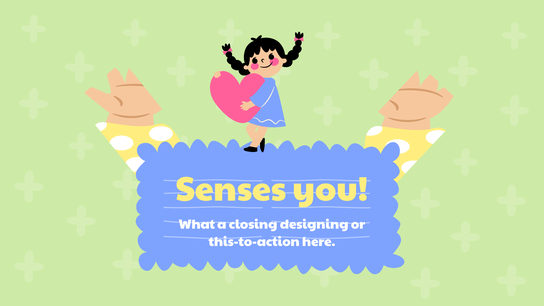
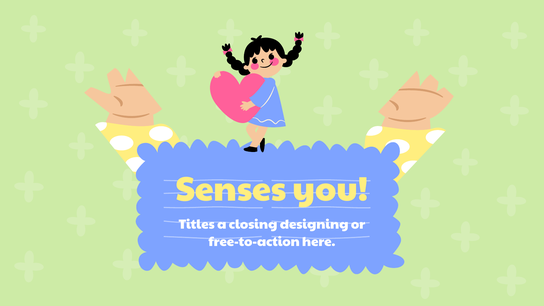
What: What -> Titles (197, 225)
this-to-action: this-to-action -> free-to-action (254, 242)
